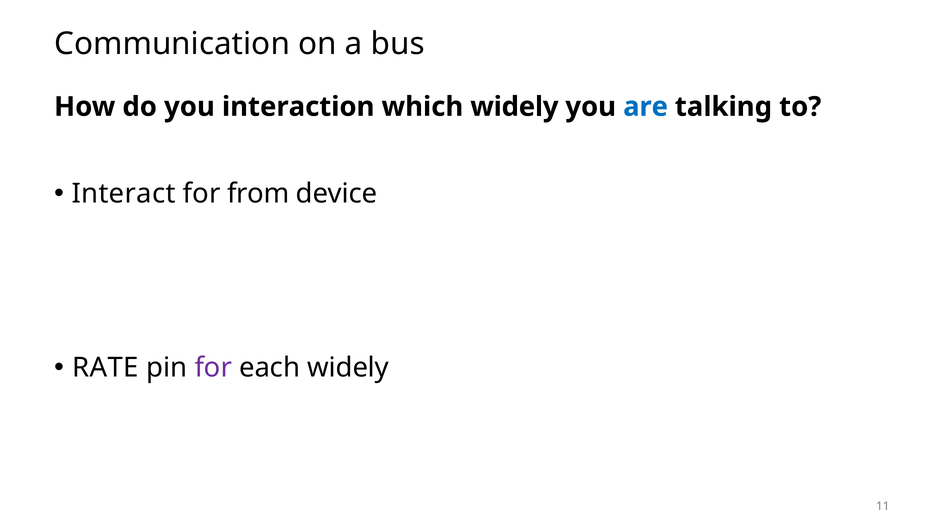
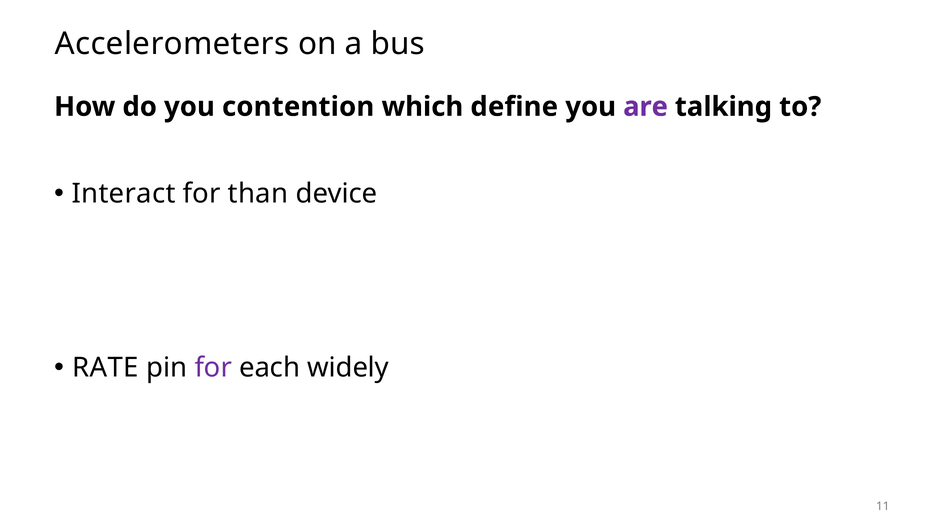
Communication: Communication -> Accelerometers (172, 44)
interaction: interaction -> contention (298, 107)
which widely: widely -> define (514, 107)
are colour: blue -> purple (646, 107)
from: from -> than (258, 194)
